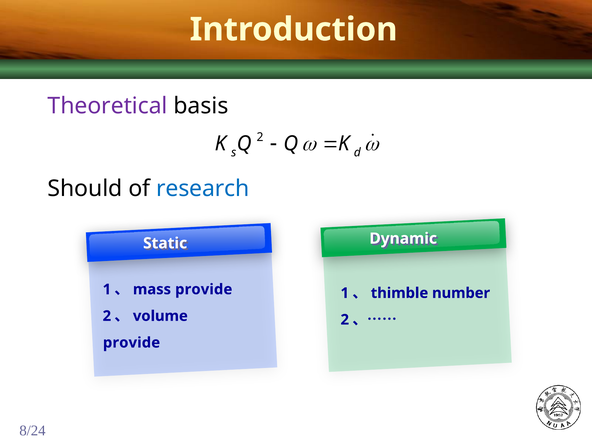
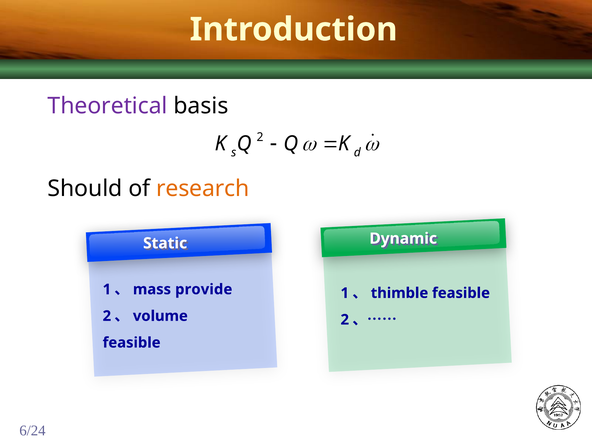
research colour: blue -> orange (203, 189)
number: number -> feasible (461, 293)
provide: provide -> feasible (132, 343)
8/24: 8/24 -> 6/24 (32, 430)
